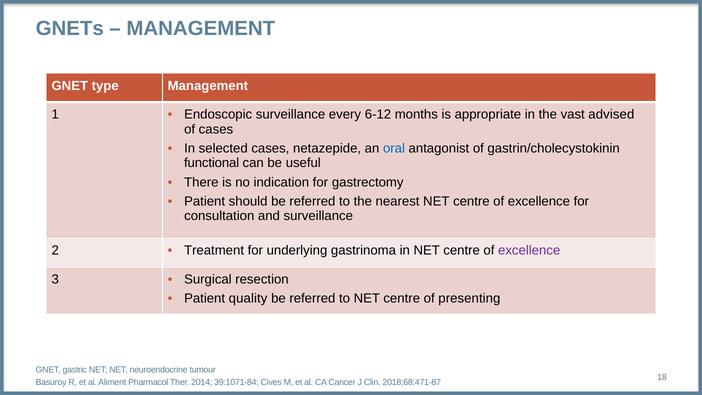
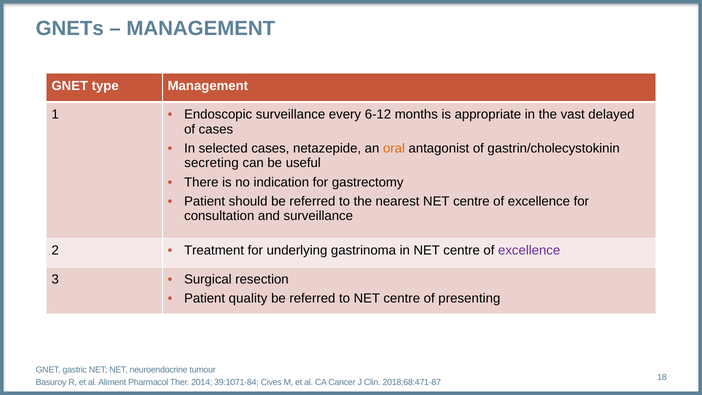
advised: advised -> delayed (611, 114)
oral colour: blue -> orange (394, 148)
functional: functional -> secreting (212, 163)
